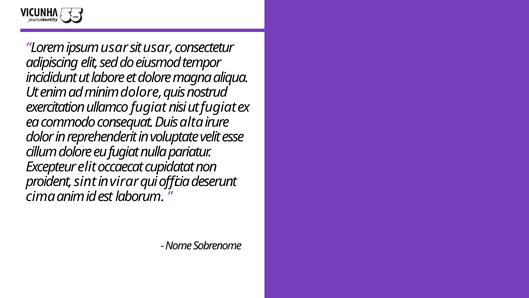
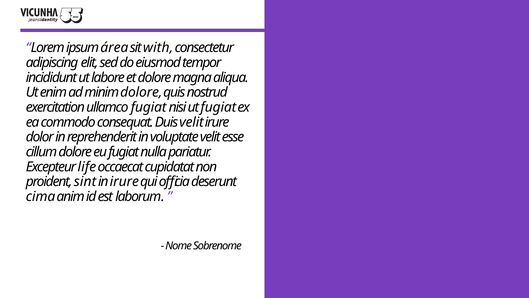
ipsum usar: usar -> área (114, 48)
sit usar: usar -> with (158, 48)
Duis alta: alta -> velit (192, 122)
Excepteur elit: elit -> life (87, 167)
in virar: virar -> irure (124, 181)
